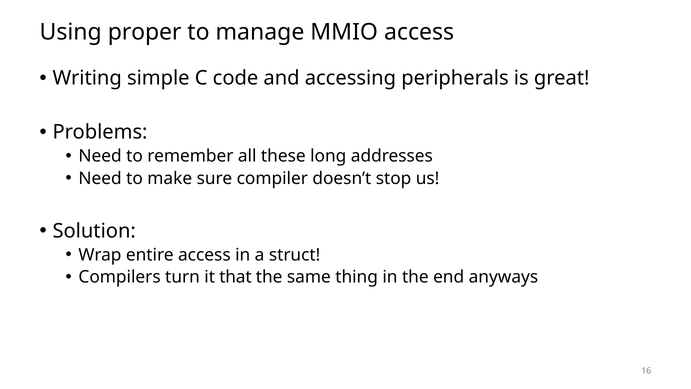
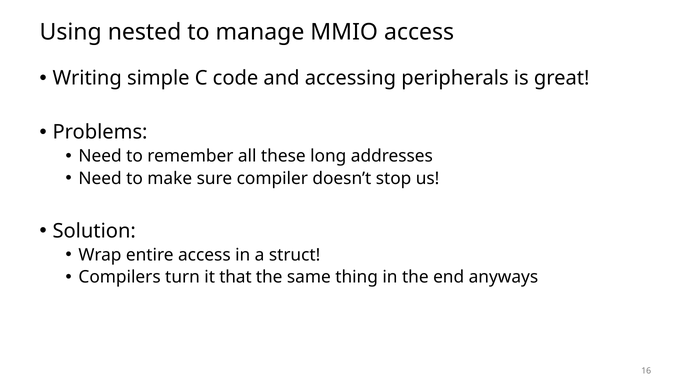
proper: proper -> nested (145, 32)
